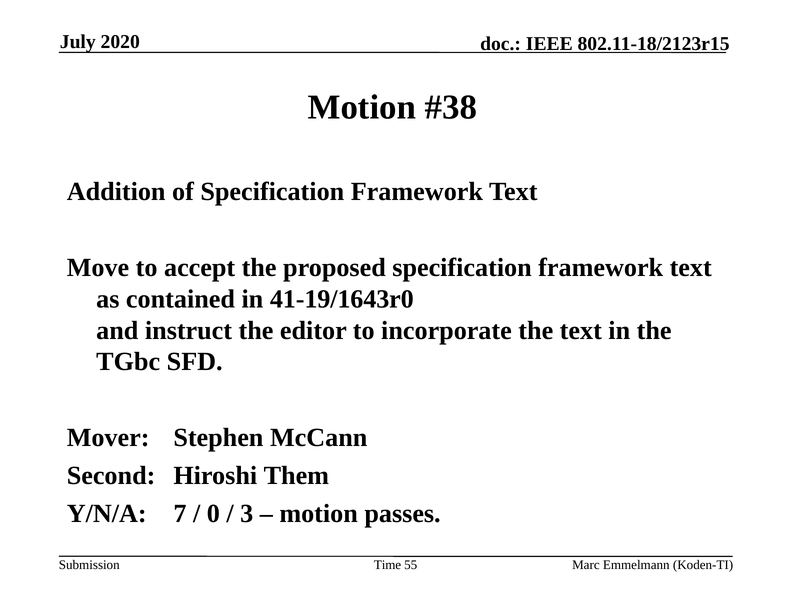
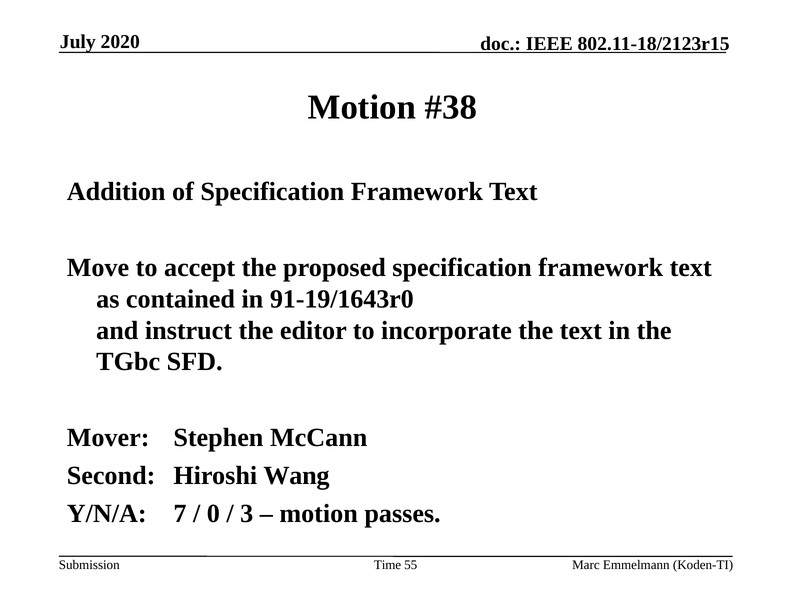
41-19/1643r0: 41-19/1643r0 -> 91-19/1643r0 (342, 299)
Them: Them -> Wang (296, 476)
